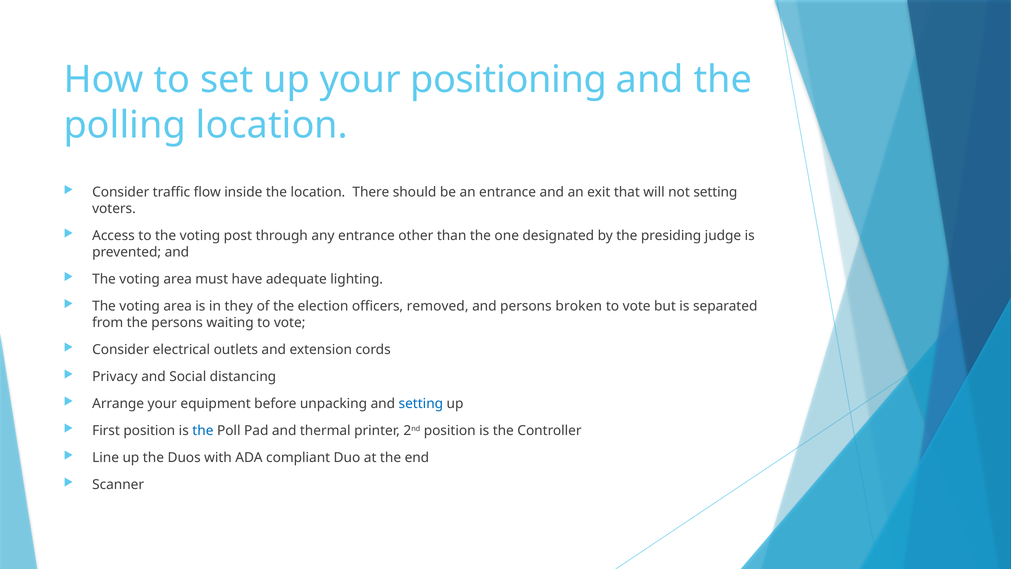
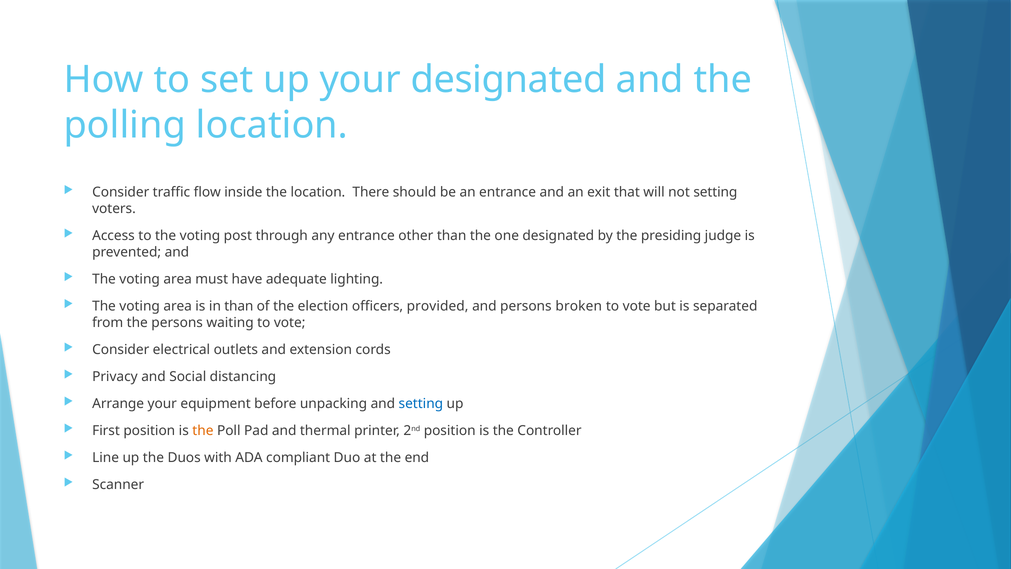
your positioning: positioning -> designated (509, 80)
in they: they -> than (239, 306)
removed: removed -> provided (438, 306)
the colour: blue -> orange (203, 430)
